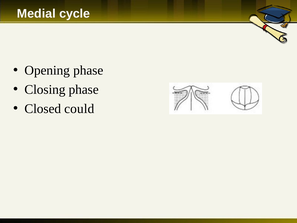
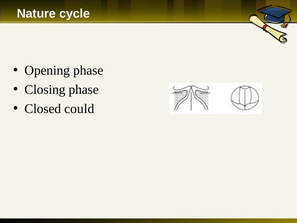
Medial: Medial -> Nature (36, 14)
